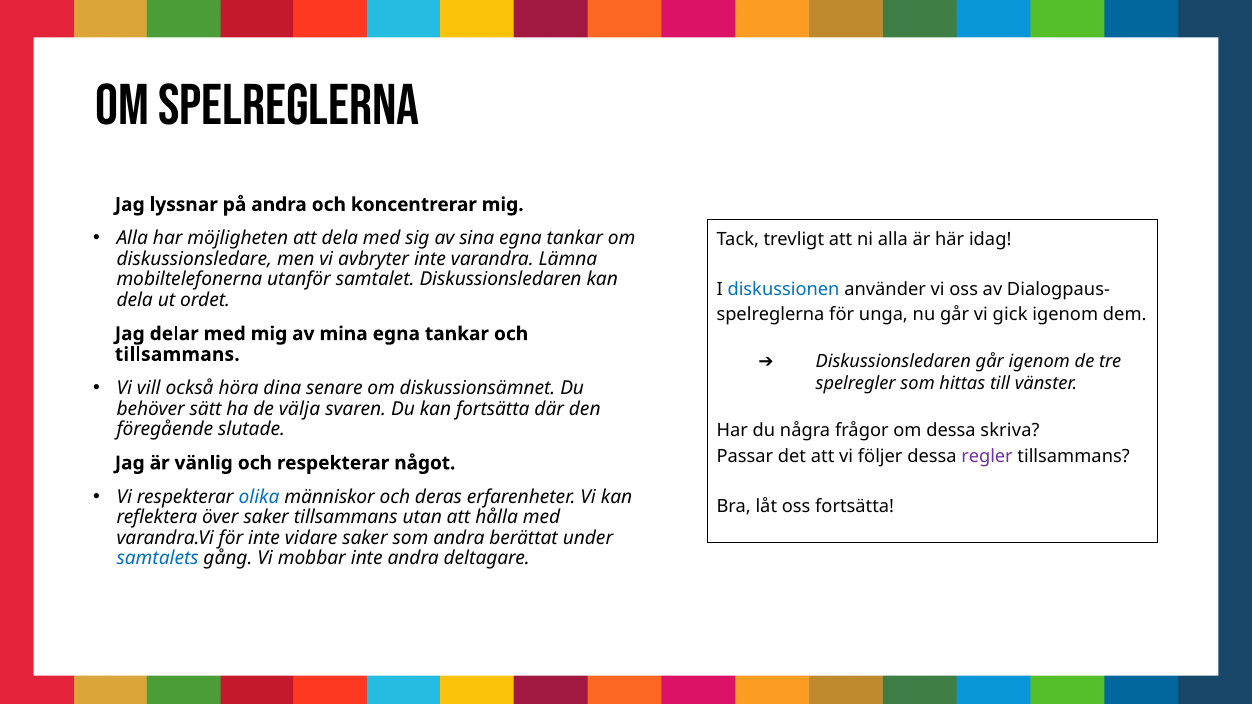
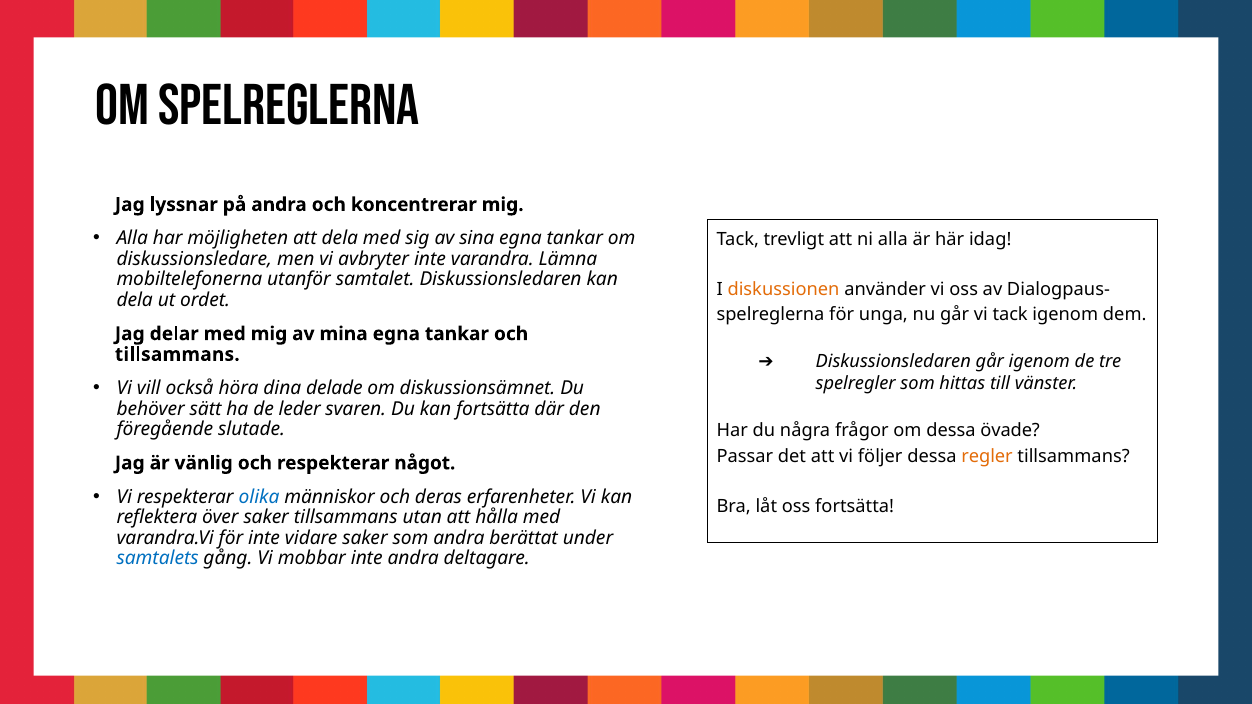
diskussionen colour: blue -> orange (784, 290)
vi gick: gick -> tack (1010, 315)
senare: senare -> delade (334, 388)
välja: välja -> leder (300, 409)
skriva: skriva -> övade (1010, 431)
regler colour: purple -> orange (987, 456)
